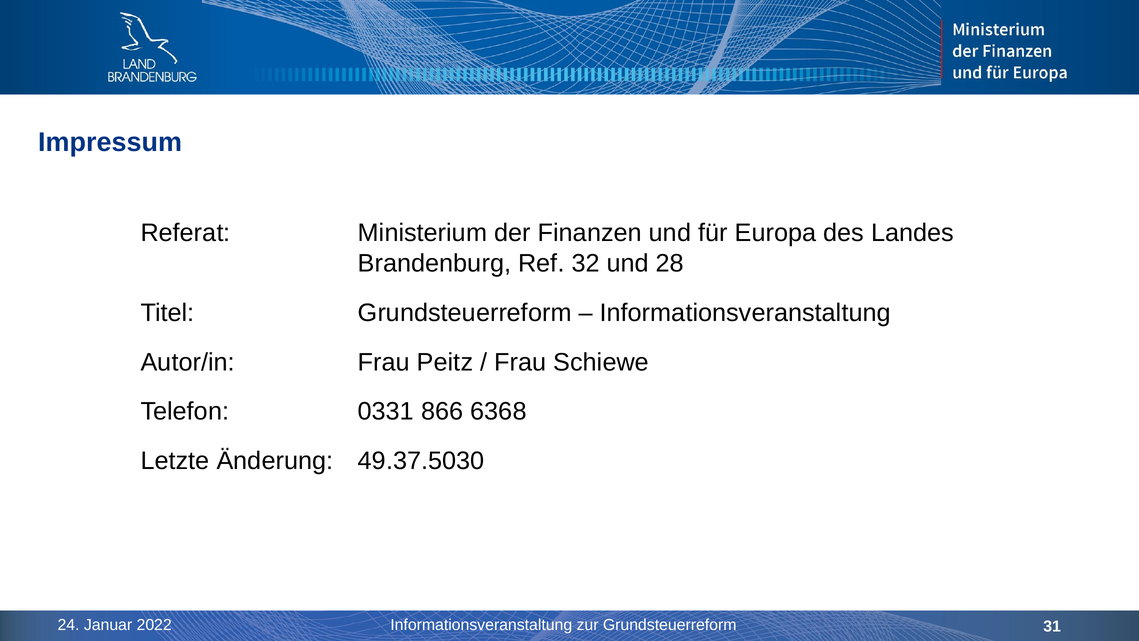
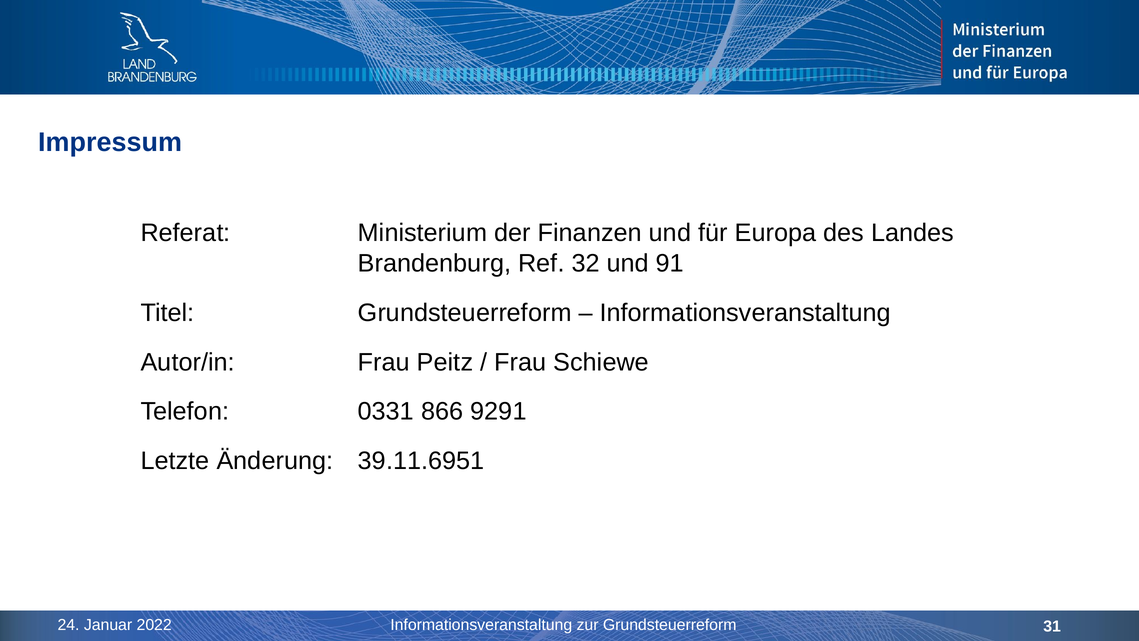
28: 28 -> 91 (670, 263)
6368: 6368 -> 9291 (498, 411)
49.37.5030: 49.37.5030 -> 39.11.6951 (421, 461)
